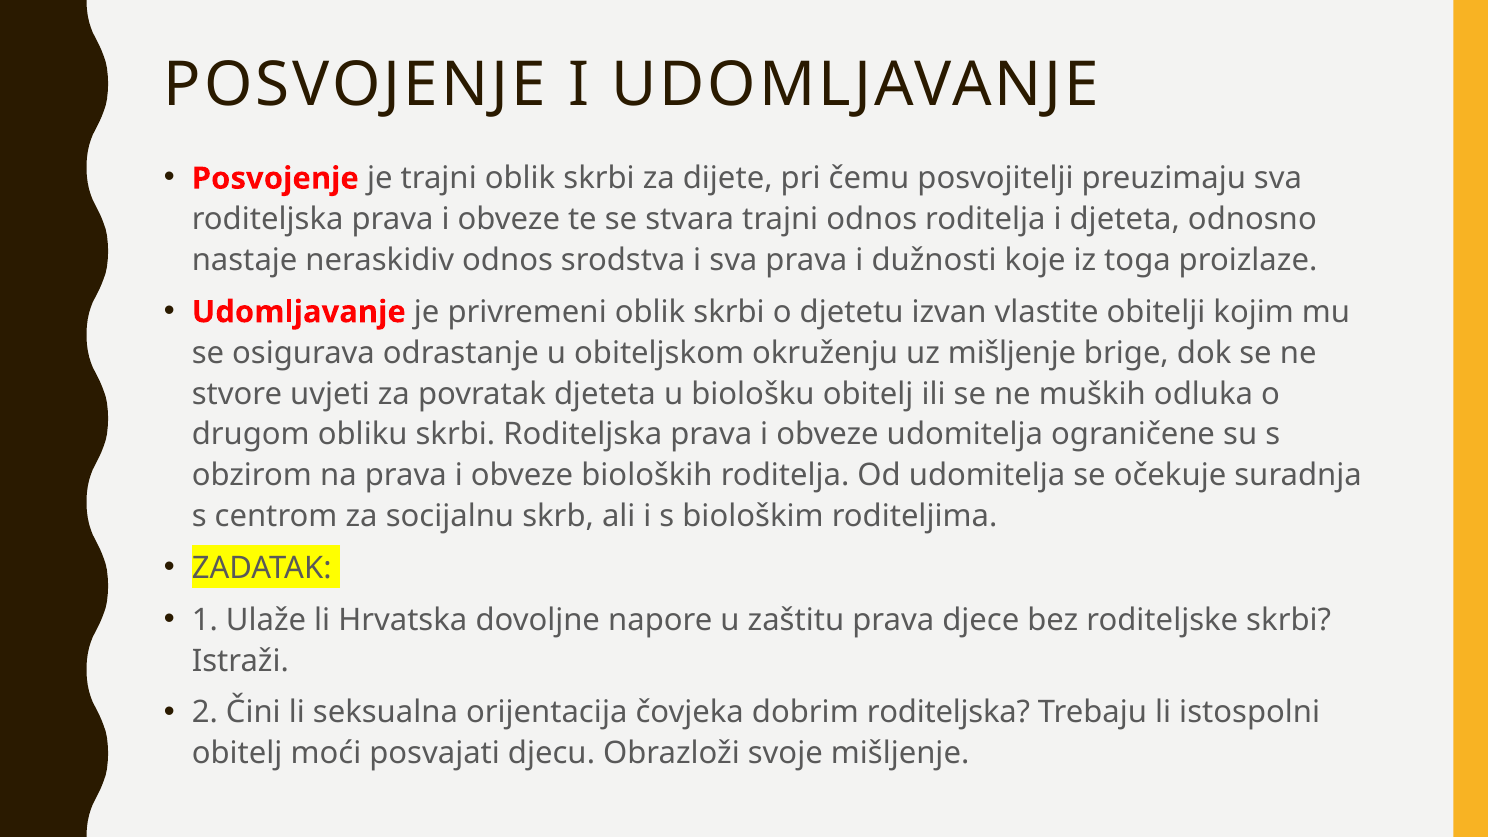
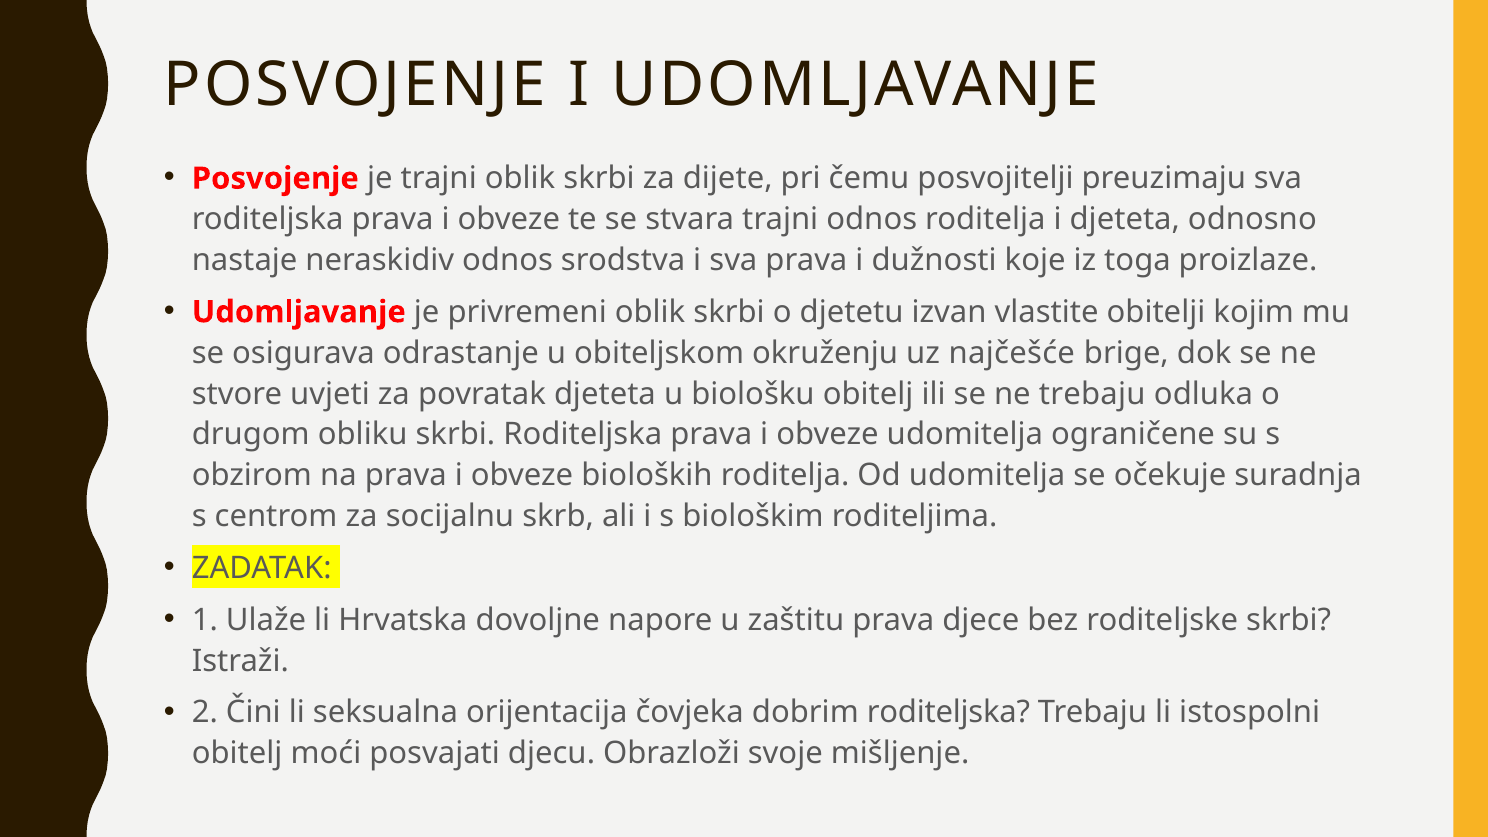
uz mišljenje: mišljenje -> najčešće (1012, 353)
ne muških: muških -> trebaju (1092, 394)
